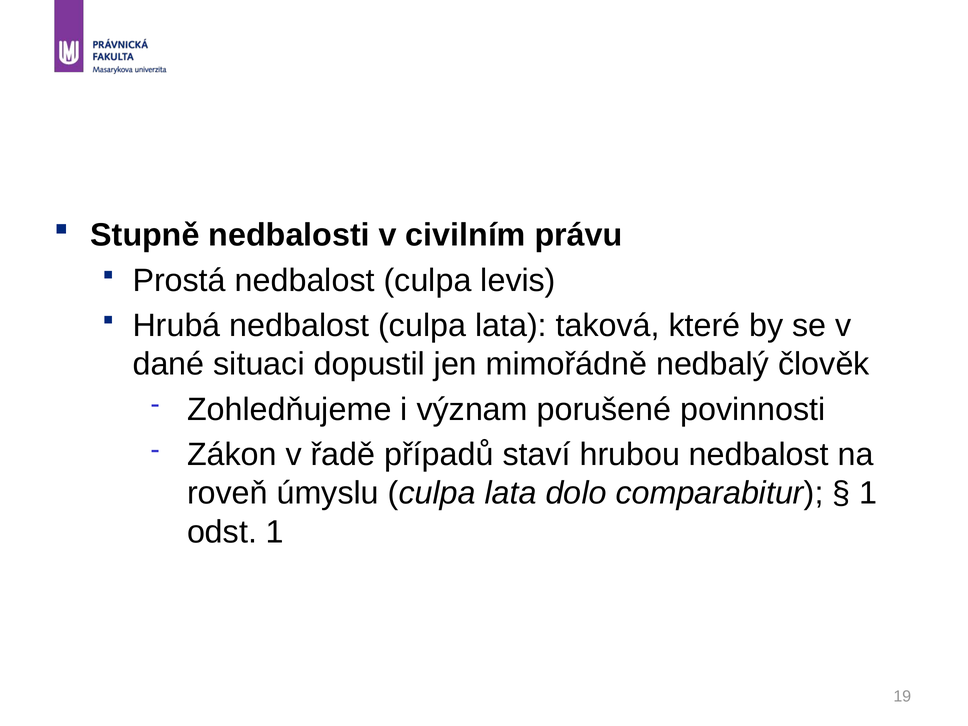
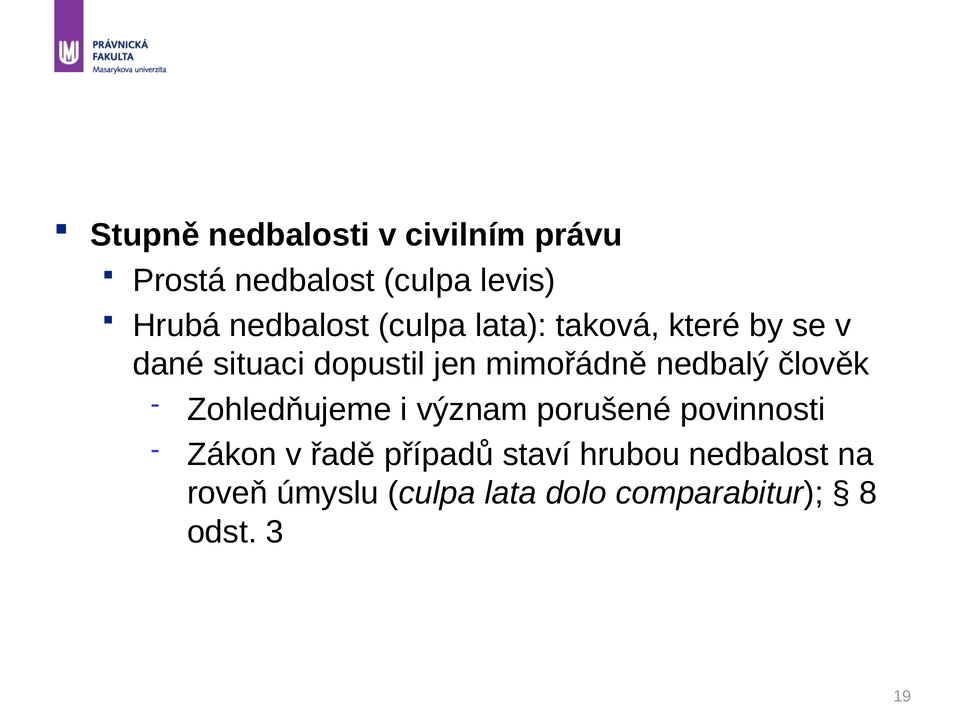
1: 1 -> 8 (868, 493)
odst 1: 1 -> 3 (275, 532)
